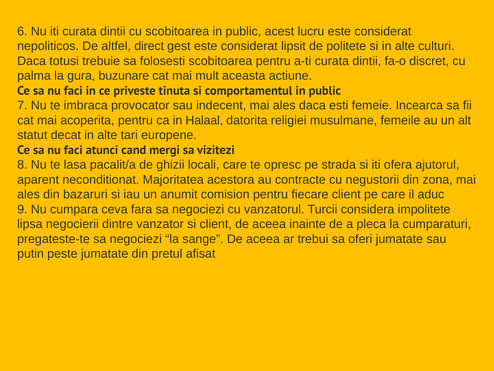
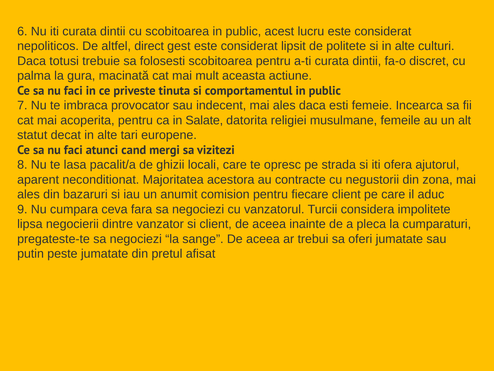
buzunare: buzunare -> macinată (124, 76)
Halaal: Halaal -> Salate (204, 120)
